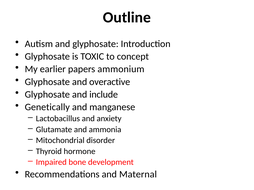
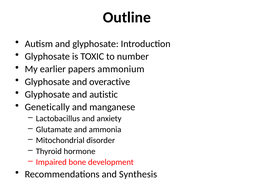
concept: concept -> number (133, 57)
include: include -> autistic (104, 95)
Maternal: Maternal -> Synthesis (138, 175)
